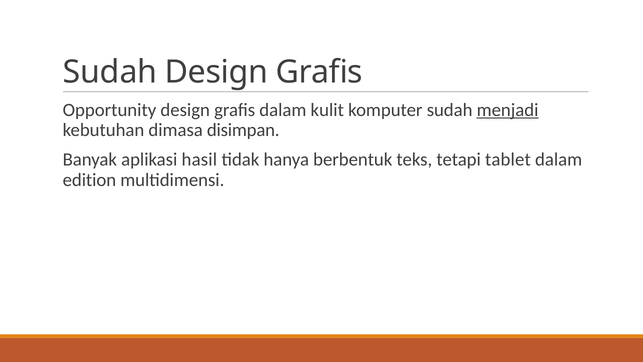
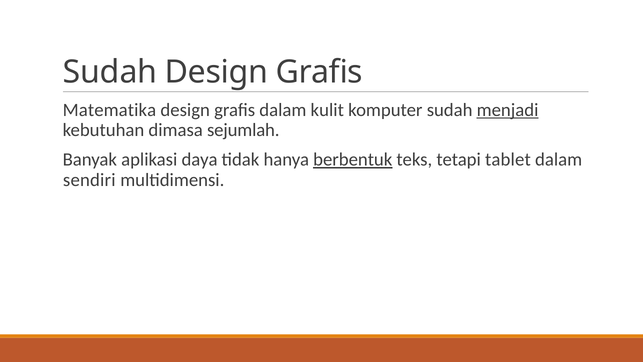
Opportunity: Opportunity -> Matematika (109, 110)
disimpan: disimpan -> sejumlah (243, 130)
hasil: hasil -> daya (200, 160)
berbentuk underline: none -> present (353, 160)
edition: edition -> sendiri (89, 180)
